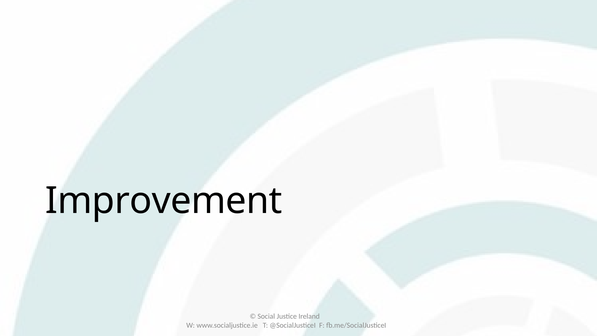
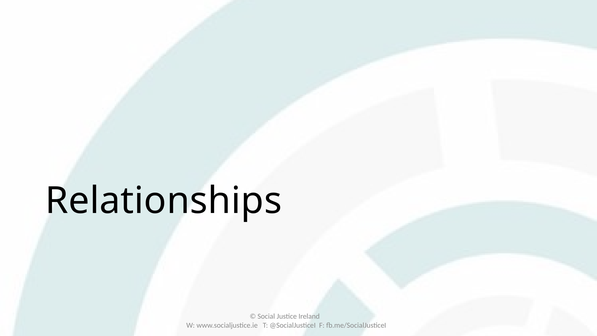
Improvement: Improvement -> Relationships (164, 201)
